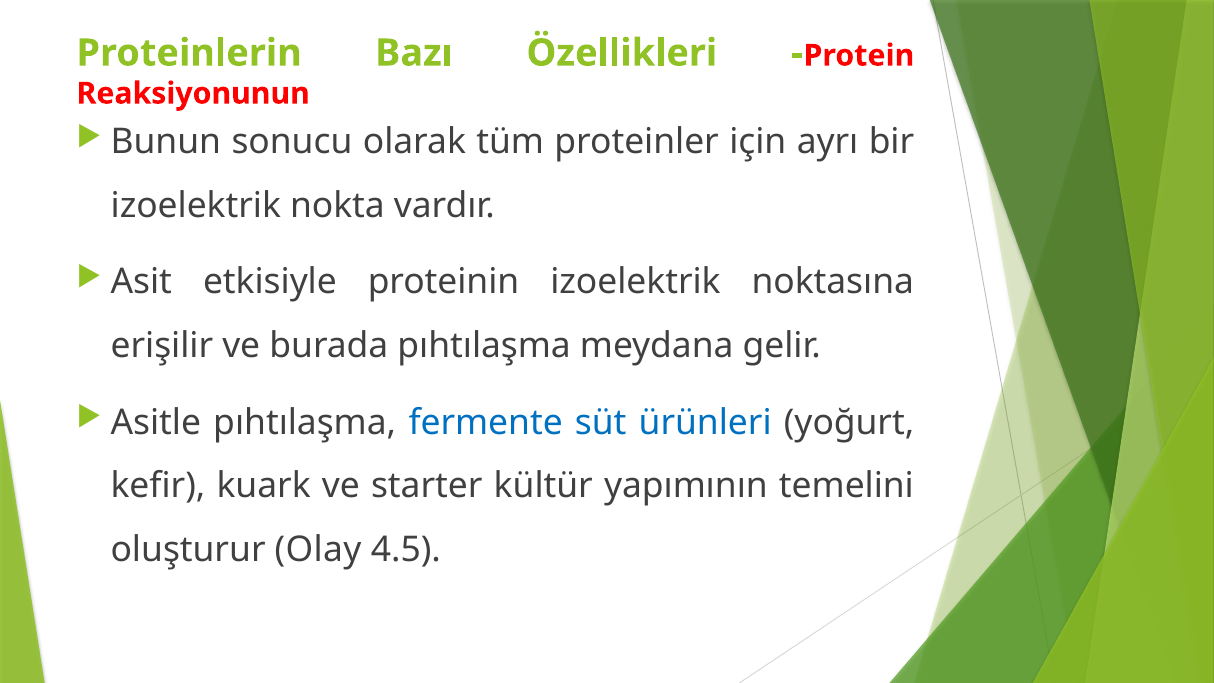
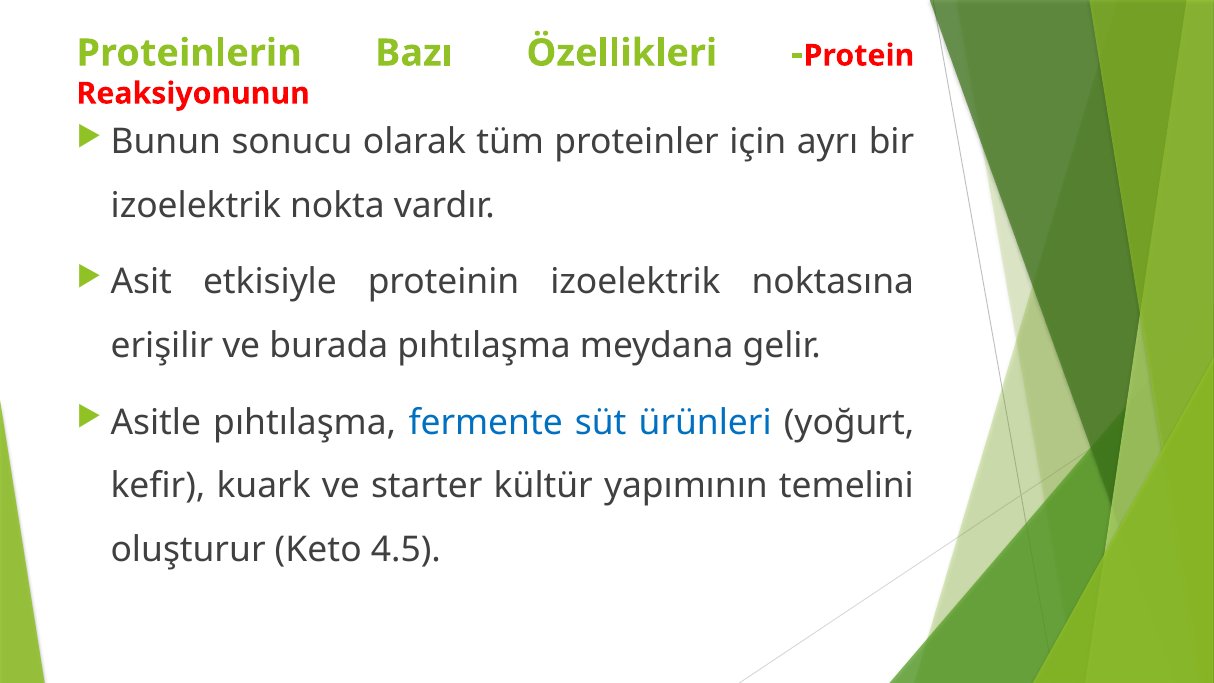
Olay: Olay -> Keto (318, 550)
